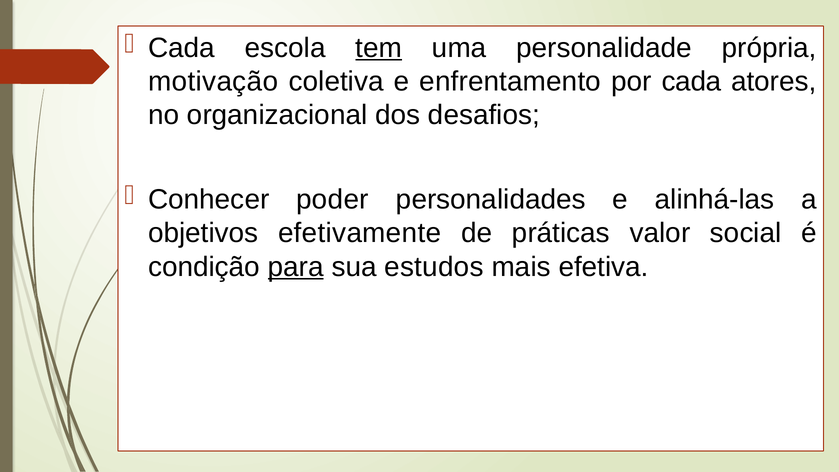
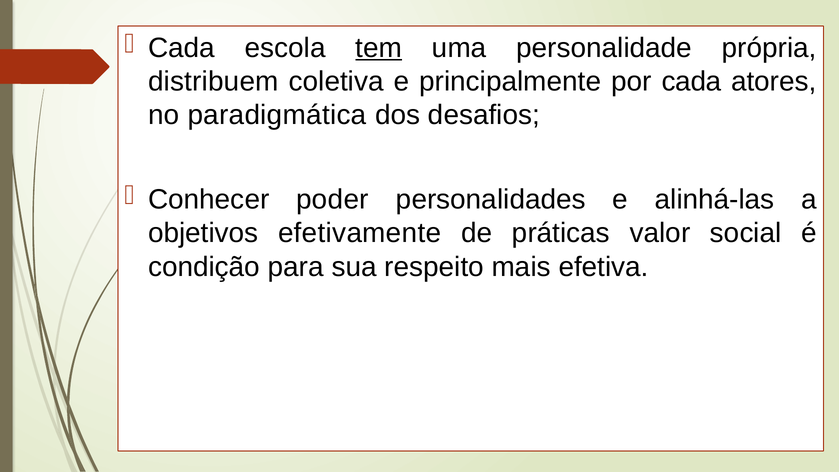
motivação: motivação -> distribuem (213, 81)
enfrentamento: enfrentamento -> principalmente (510, 81)
organizacional: organizacional -> paradigmática (277, 115)
para underline: present -> none (296, 267)
estudos: estudos -> respeito (434, 267)
